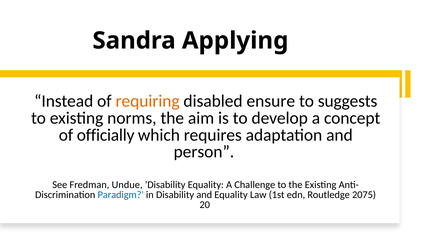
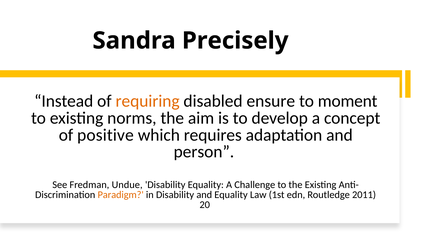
Applying: Applying -> Precisely (235, 41)
suggests: suggests -> moment (348, 101)
officially: officially -> positive (105, 135)
Paradigm colour: blue -> orange (121, 194)
2075: 2075 -> 2011 (364, 194)
